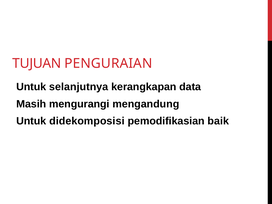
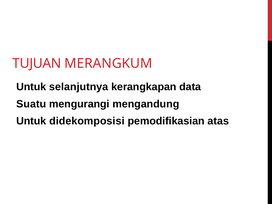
PENGURAIAN: PENGURAIAN -> MERANGKUM (108, 63)
Masih: Masih -> Suatu (31, 104)
baik: baik -> atas (218, 121)
